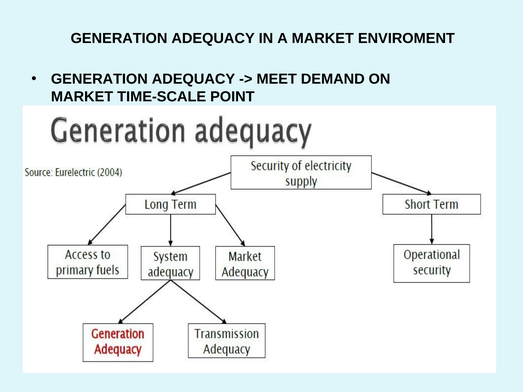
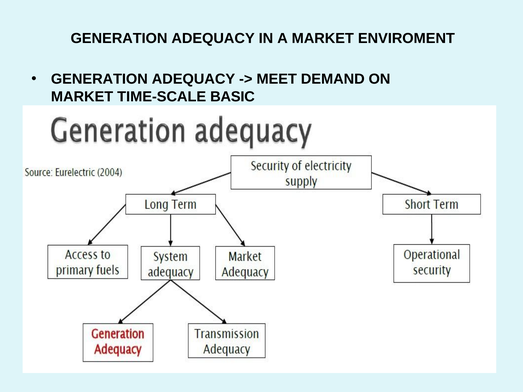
POINT: POINT -> BASIC (232, 97)
